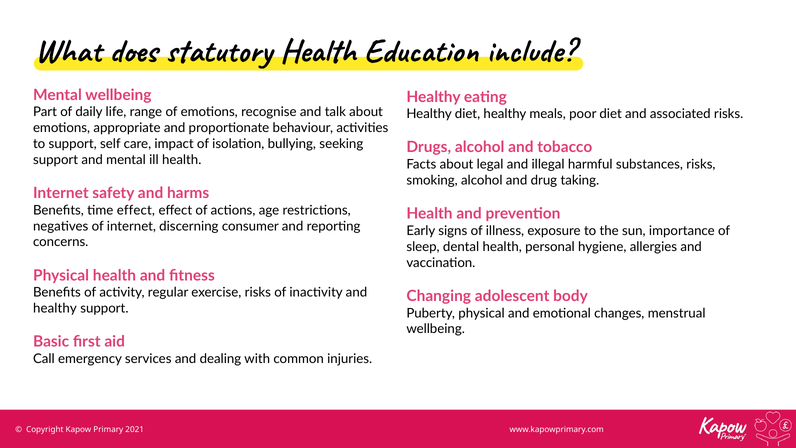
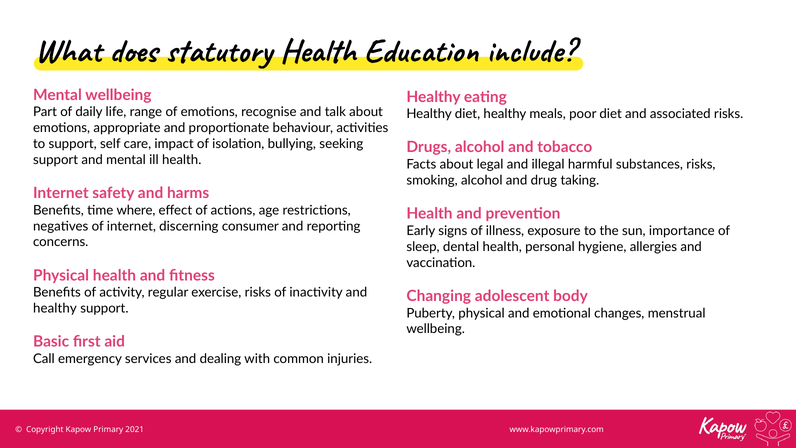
time effect: effect -> where (136, 210)
